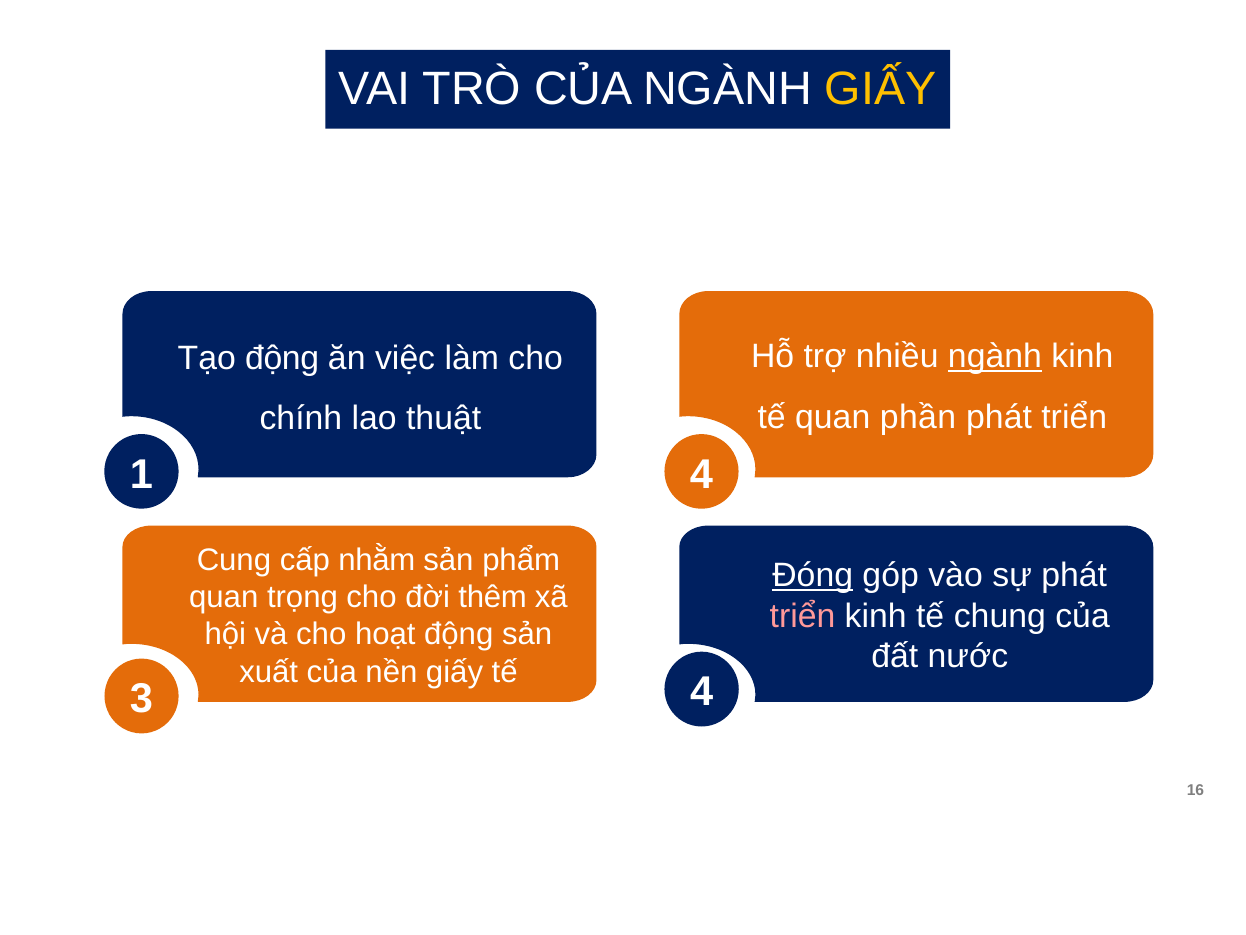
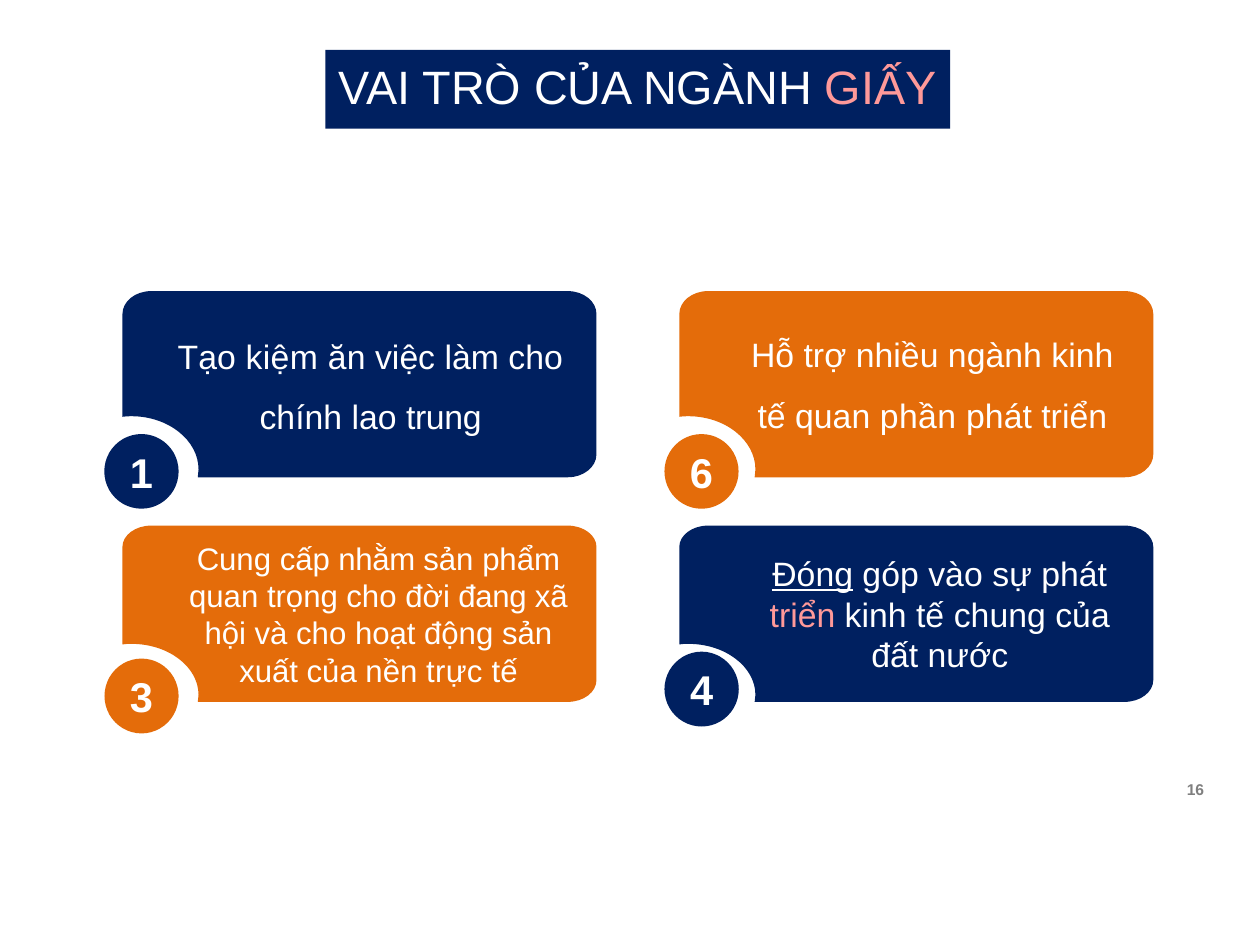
GIẤY colour: yellow -> pink (881, 89)
ngành underline: present -> none (995, 356)
Tạo động: động -> kiệm (282, 358)
thuật: thuật -> trung (444, 418)
1 4: 4 -> 6 (701, 474)
thêm: thêm -> đang (493, 597)
nền giấy: giấy -> trực (454, 672)
